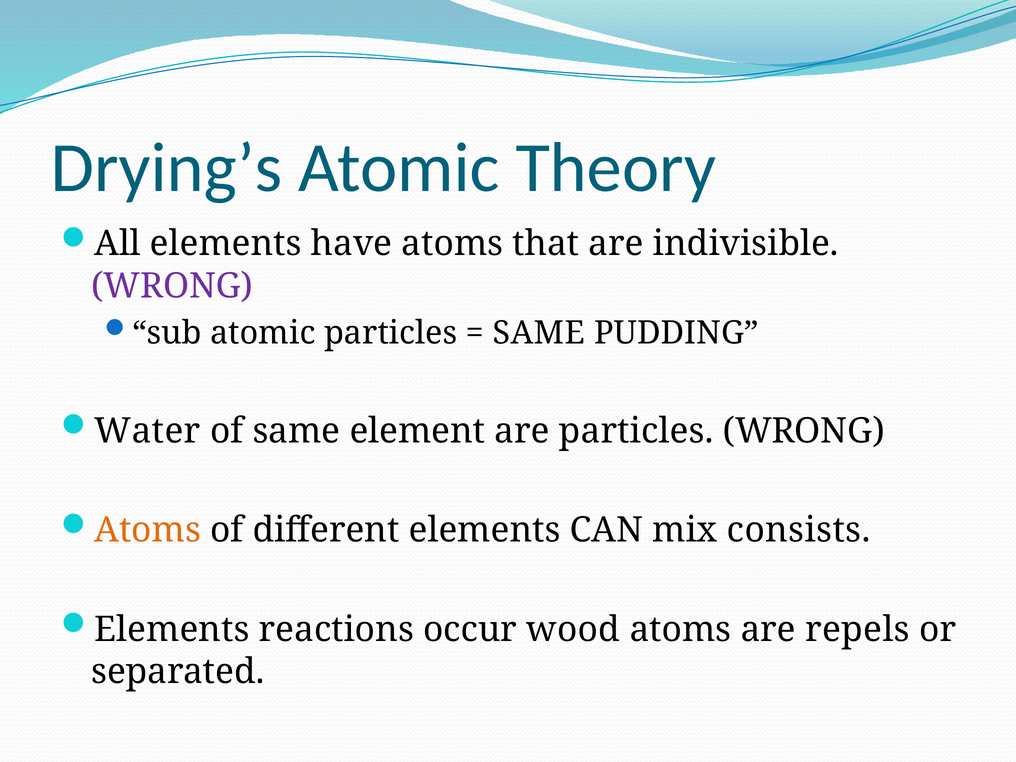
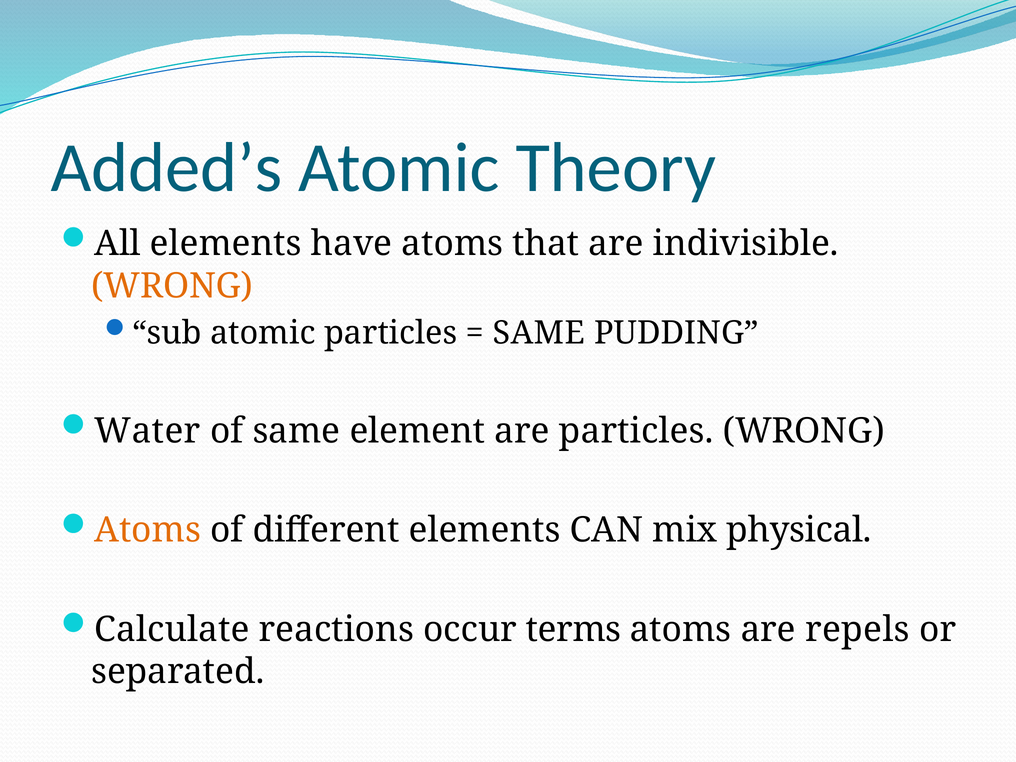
Drying’s: Drying’s -> Added’s (167, 168)
WRONG colour: purple -> orange (172, 286)
consists: consists -> physical (799, 530)
Elements: Elements -> Calculate (172, 630)
wood: wood -> terms (574, 630)
